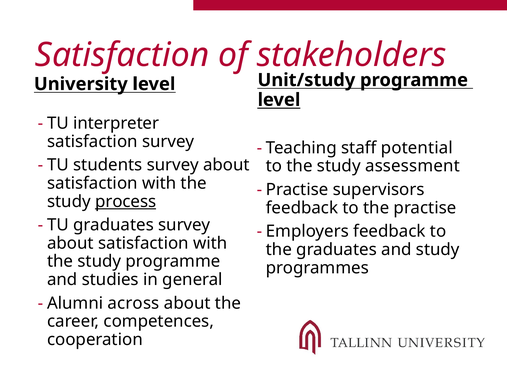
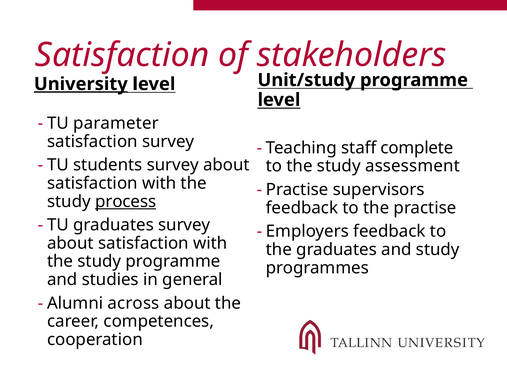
University underline: none -> present (81, 84)
interpreter: interpreter -> parameter (116, 123)
potential: potential -> complete (417, 148)
